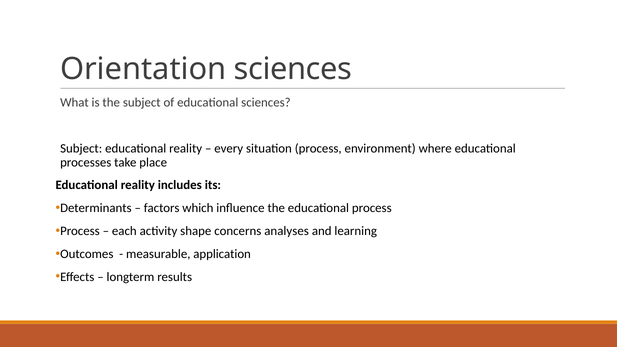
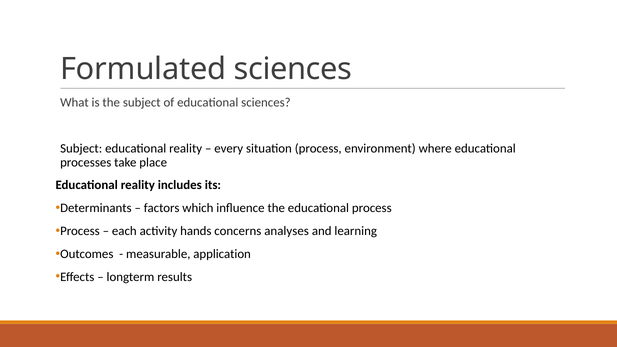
Orientation: Orientation -> Formulated (143, 69)
shape: shape -> hands (196, 231)
